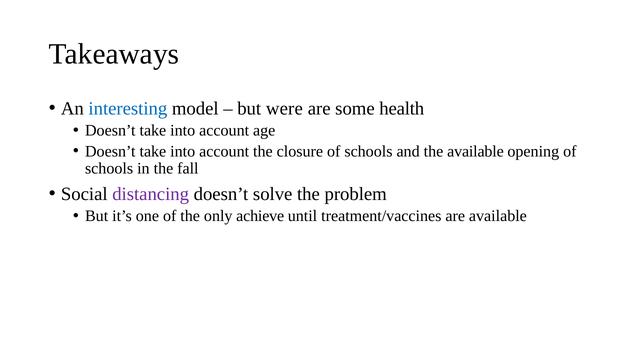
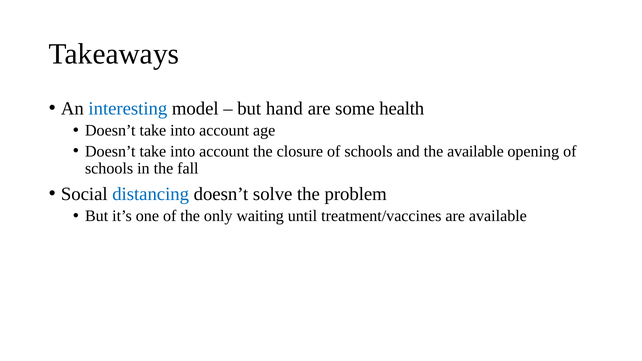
were: were -> hand (284, 109)
distancing colour: purple -> blue (151, 194)
achieve: achieve -> waiting (260, 216)
